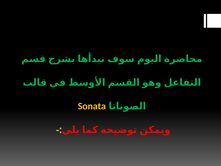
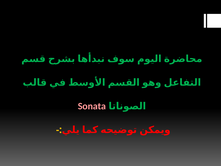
Sonata colour: yellow -> pink (92, 106)
